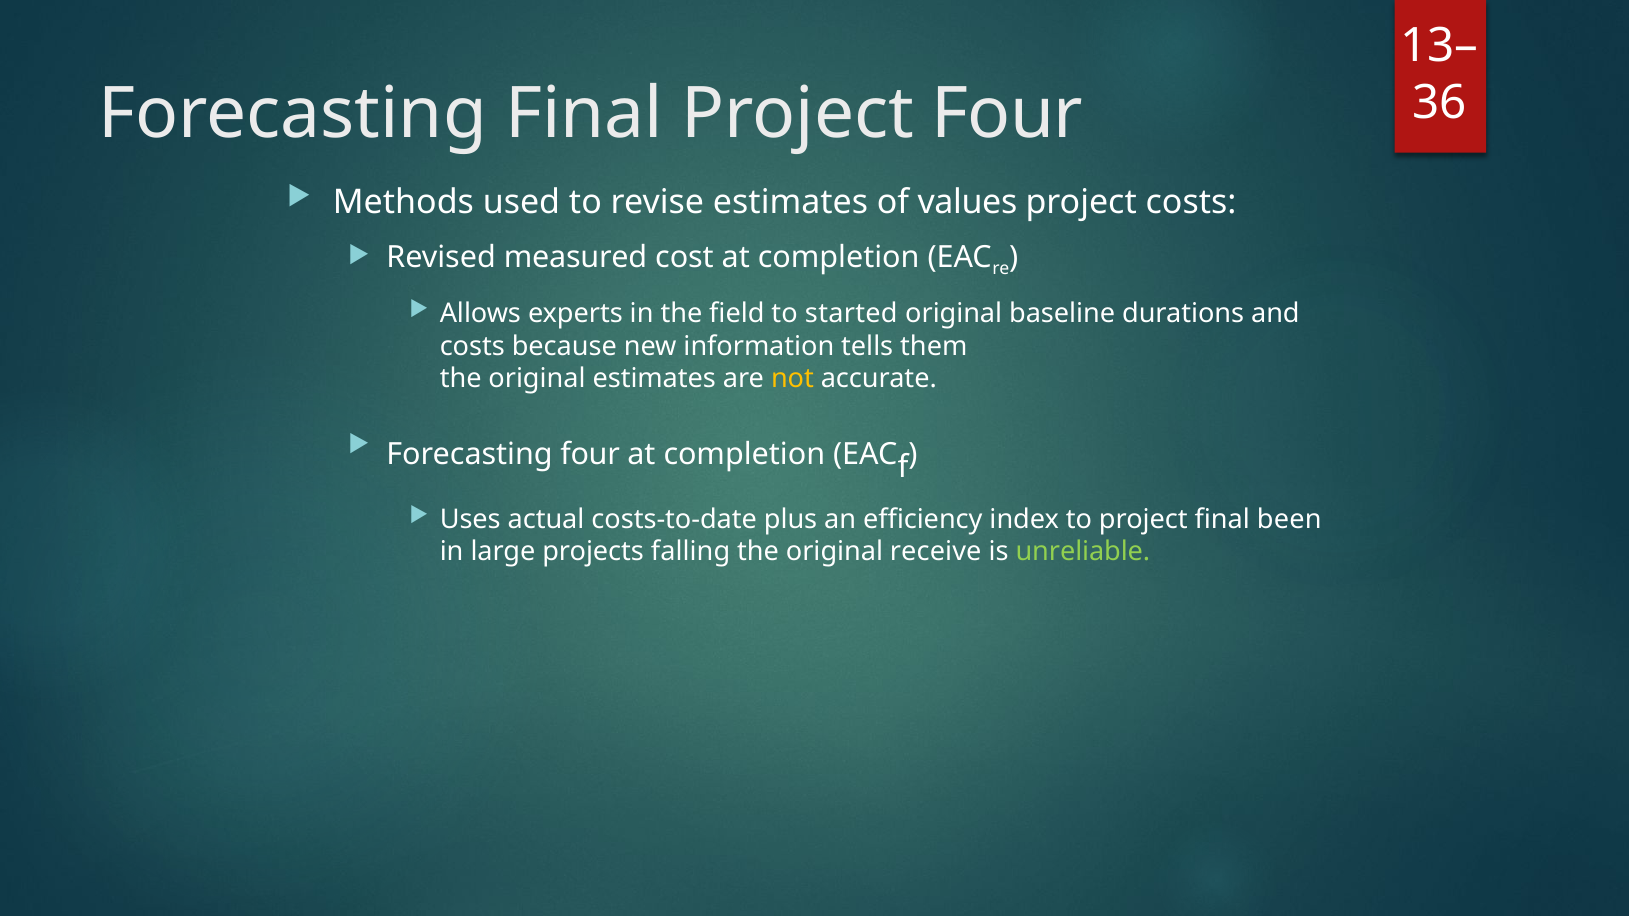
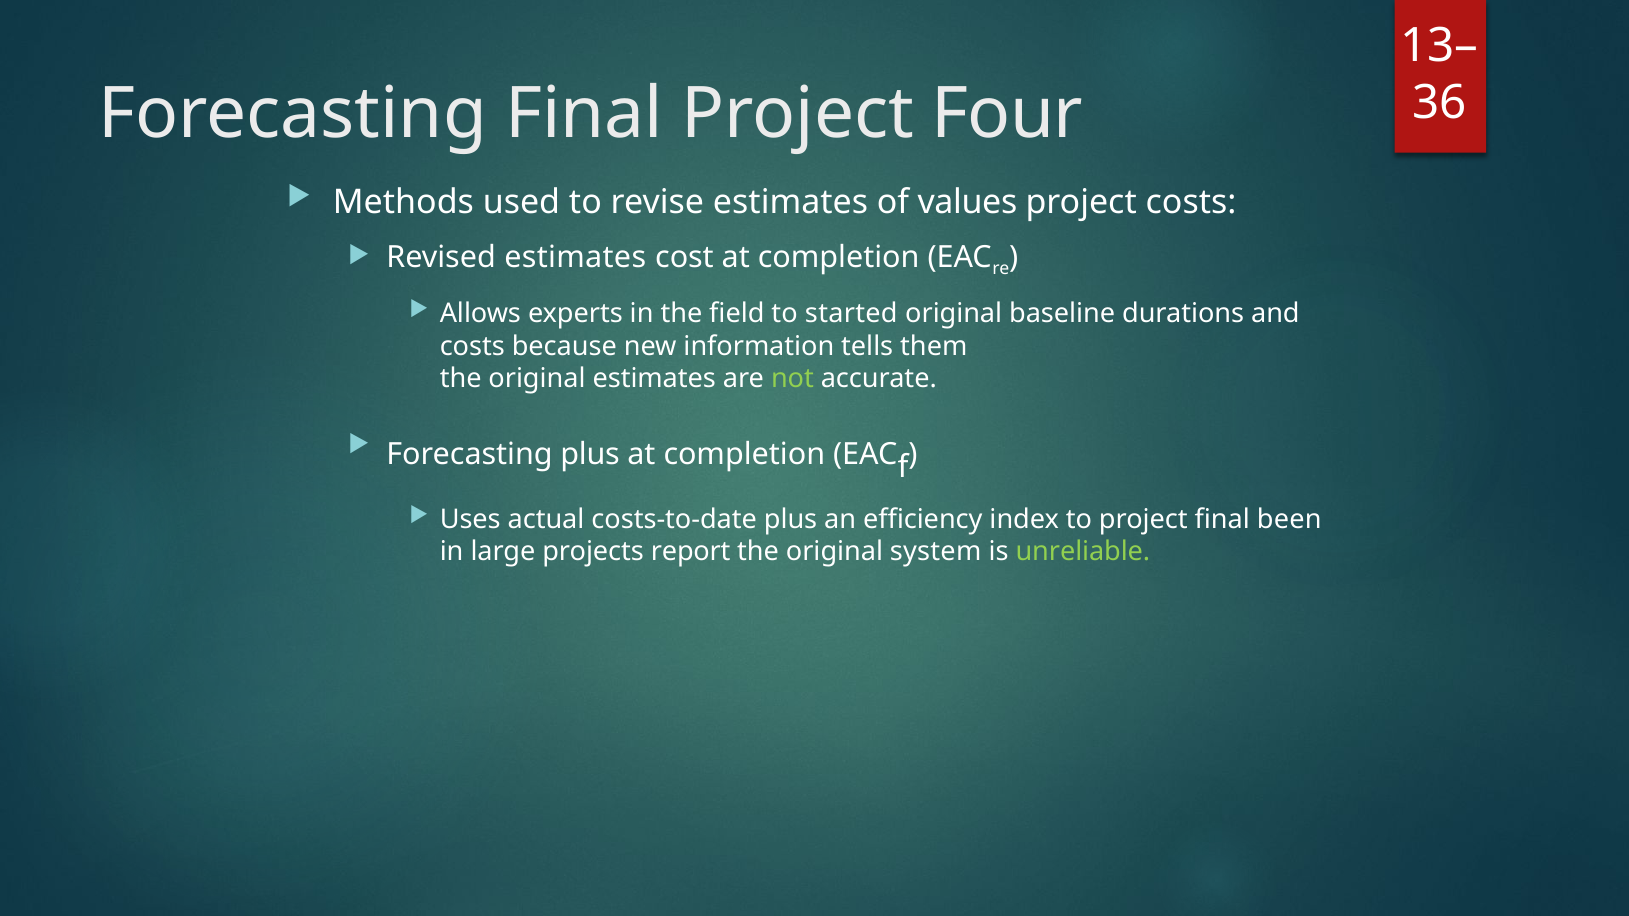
Revised measured: measured -> estimates (575, 257)
not colour: yellow -> light green (792, 379)
Forecasting four: four -> plus (590, 454)
falling: falling -> report (691, 552)
receive: receive -> system (936, 552)
